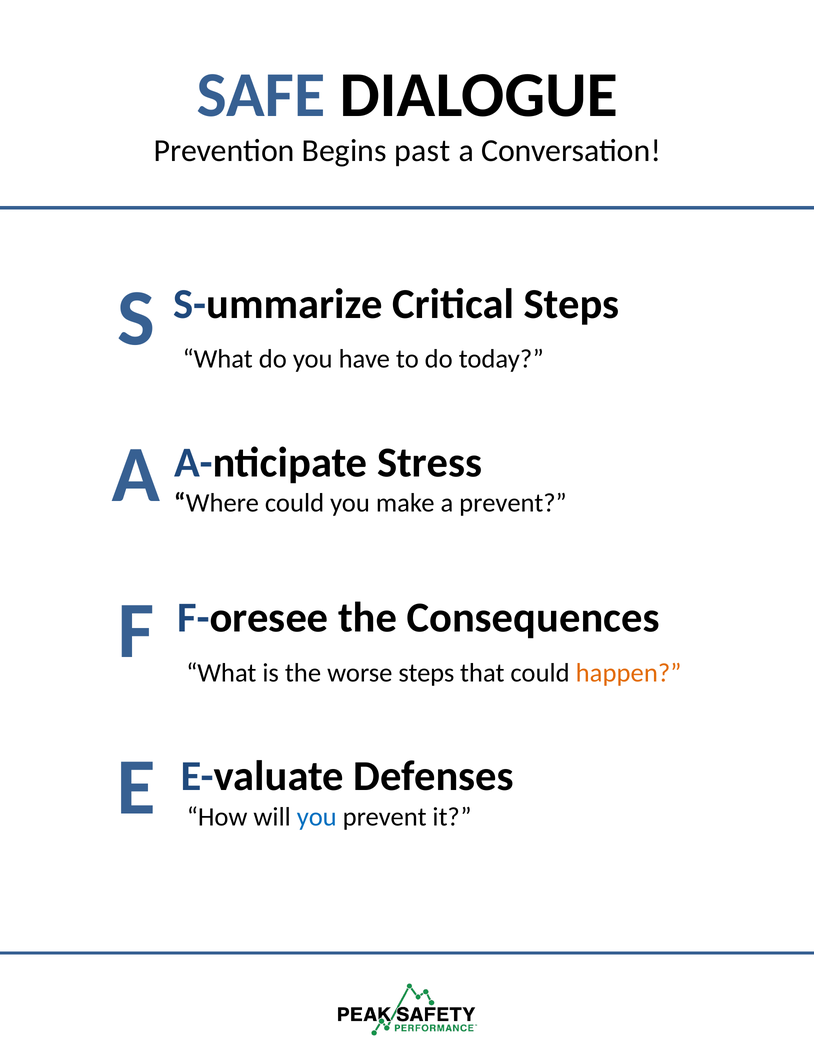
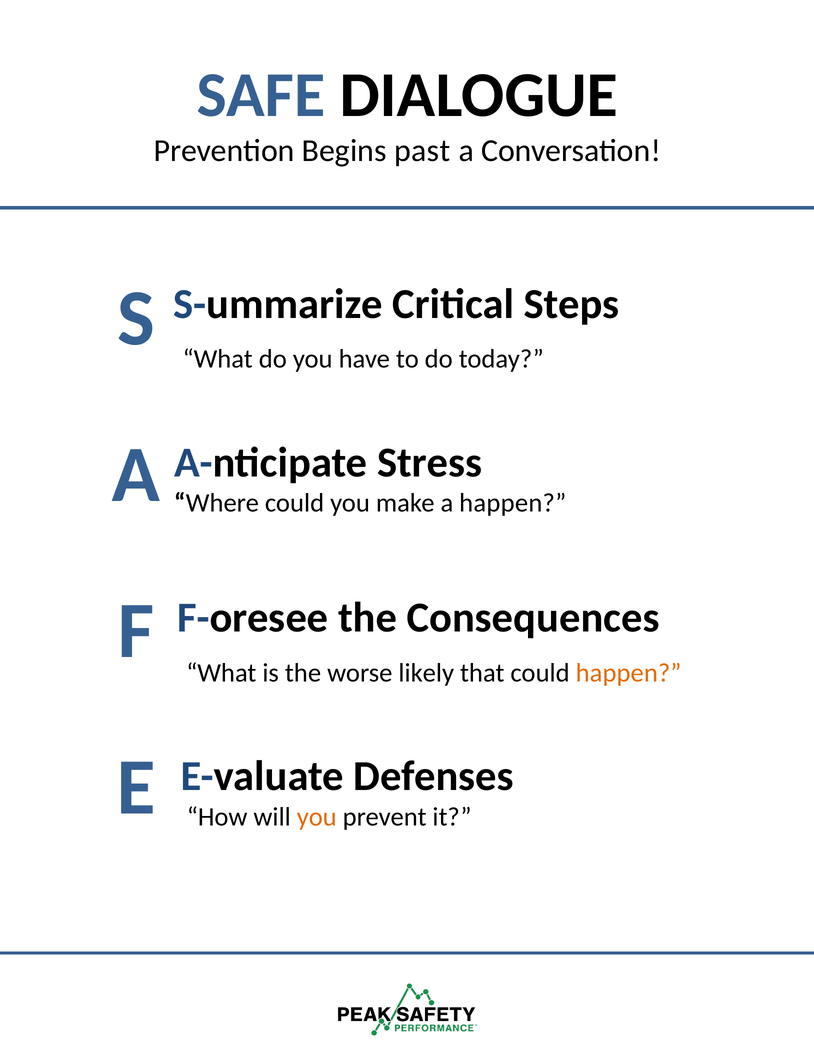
a prevent: prevent -> happen (513, 503)
worse steps: steps -> likely (426, 673)
you colour: blue -> orange (317, 816)
